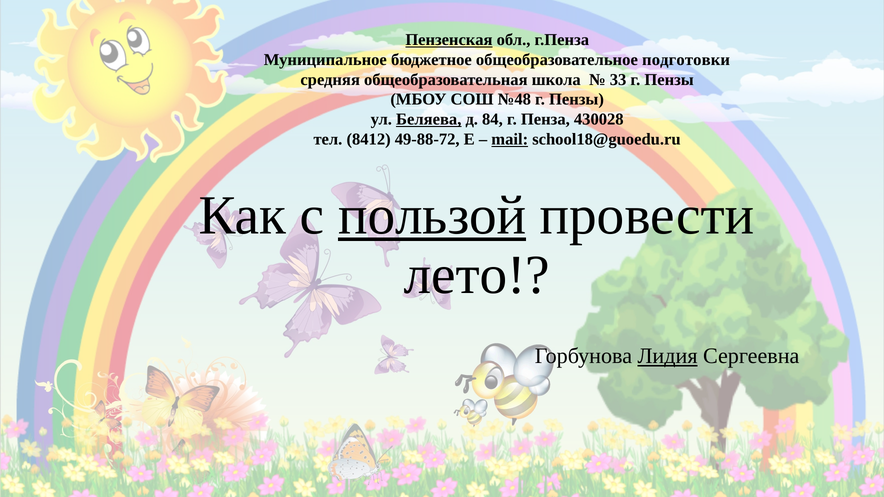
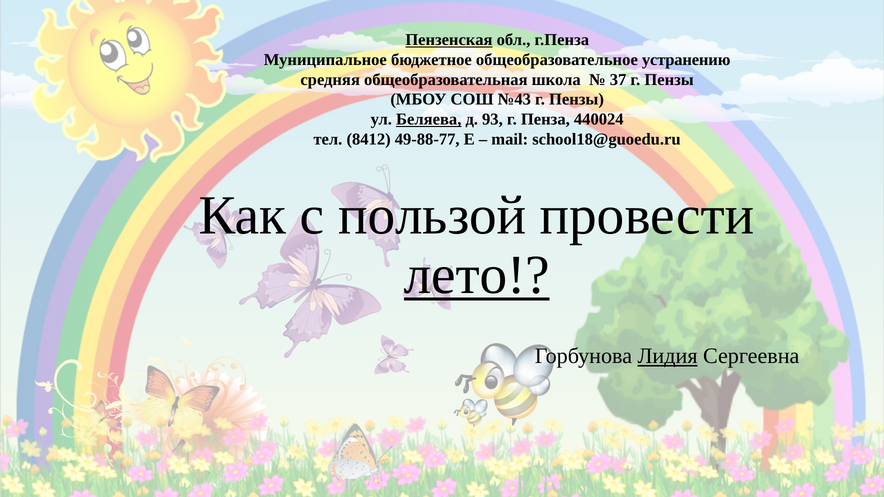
подготовки: подготовки -> устранению (686, 60)
33: 33 -> 37 (618, 80)
№48: №48 -> №43 (514, 100)
84: 84 -> 93 (492, 119)
430028: 430028 -> 440024 (599, 119)
49-88-72: 49-88-72 -> 49-88-77 (427, 139)
mail underline: present -> none (510, 139)
пользой underline: present -> none (432, 216)
лето underline: none -> present (477, 275)
